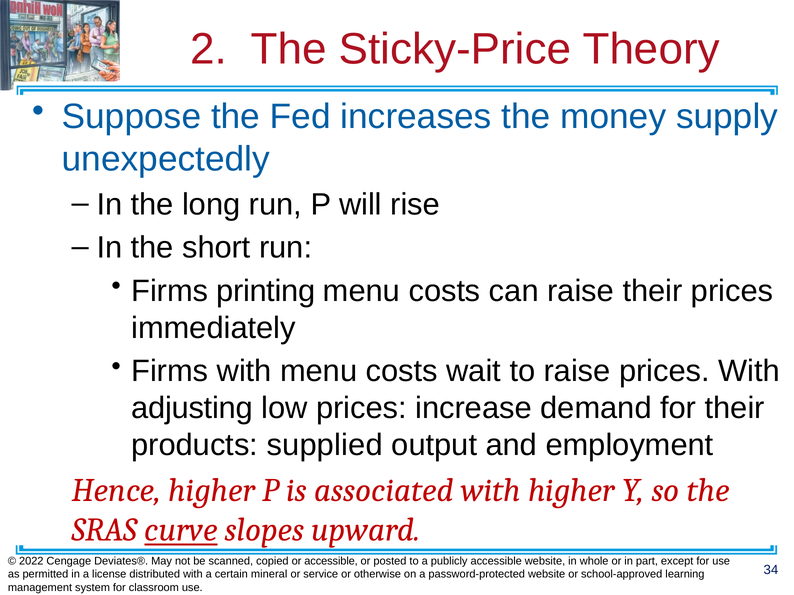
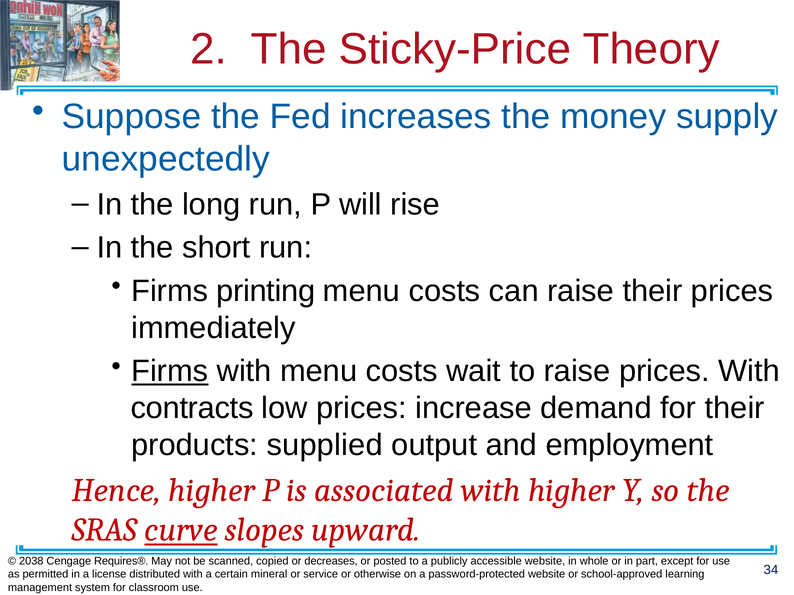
Firms underline: none -> present (170, 371)
adjusting: adjusting -> contracts (192, 409)
2022: 2022 -> 2038 (31, 561)
Deviates®: Deviates® -> Requires® (121, 561)
or accessible: accessible -> decreases (331, 561)
